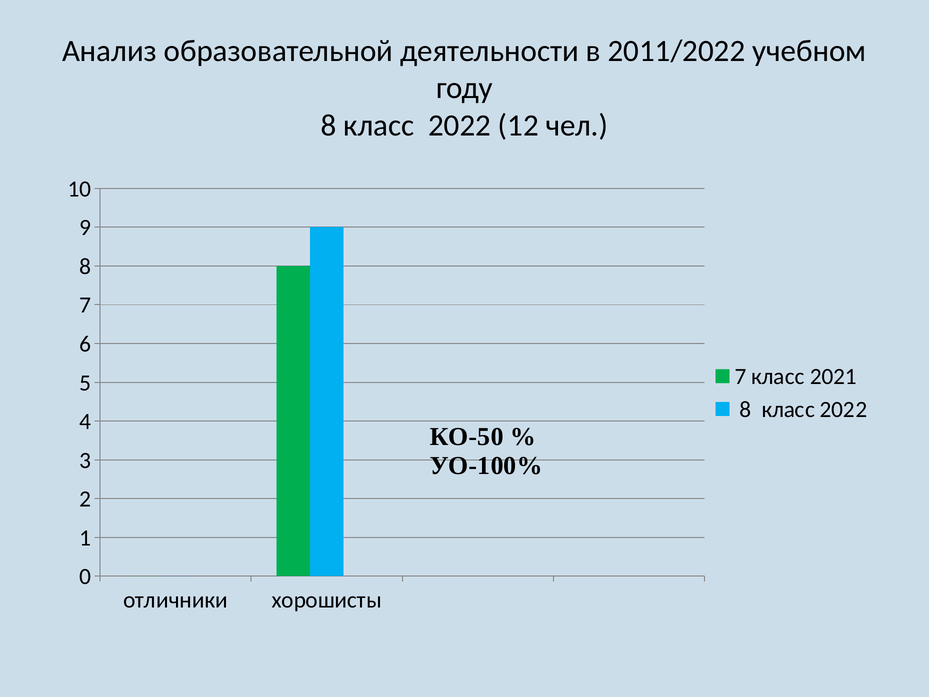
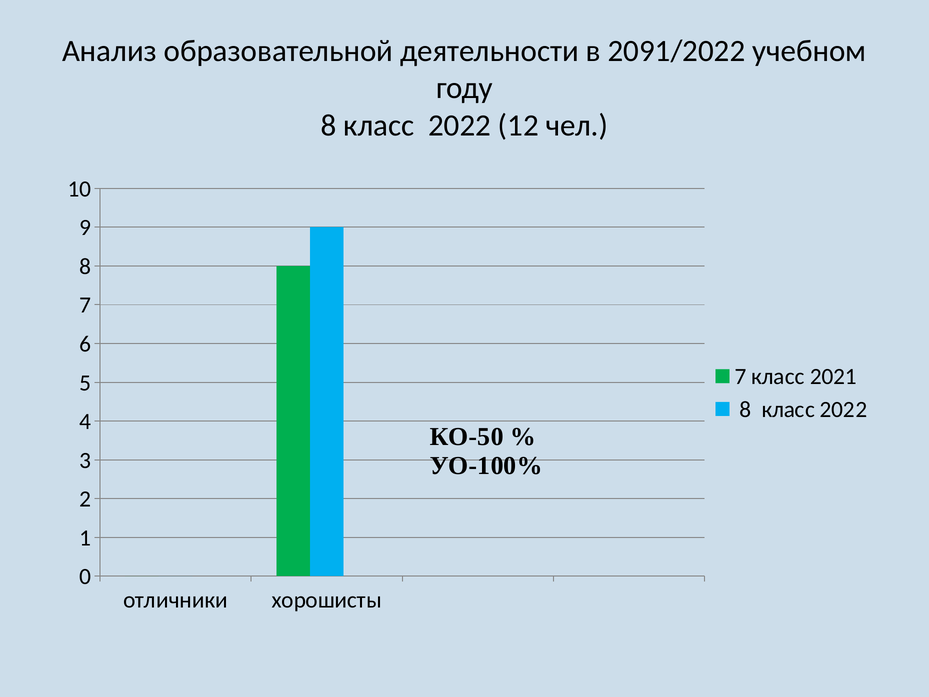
2011/2022: 2011/2022 -> 2091/2022 (677, 51)
